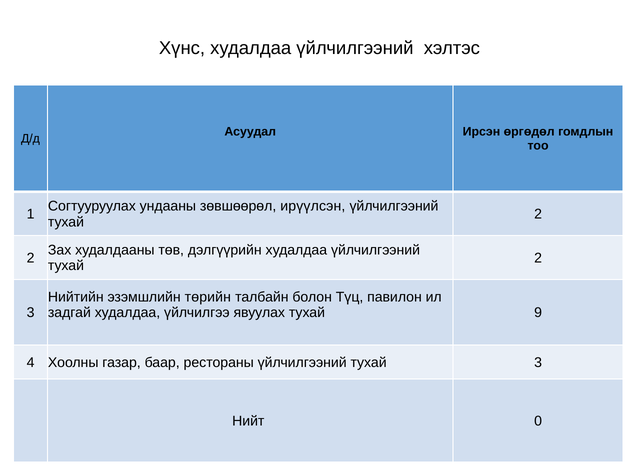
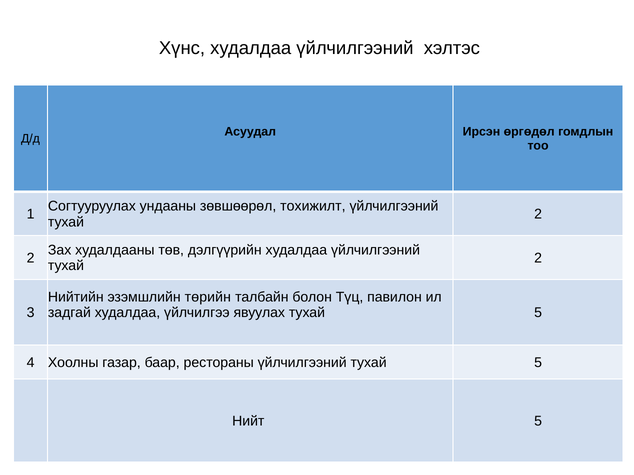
ирүүлсэн: ирүүлсэн -> тохижилт (313, 206)
явуулах тухай 9: 9 -> 5 (538, 313)
үйлчилгээний тухай 3: 3 -> 5 (538, 363)
Нийт 0: 0 -> 5 (538, 421)
